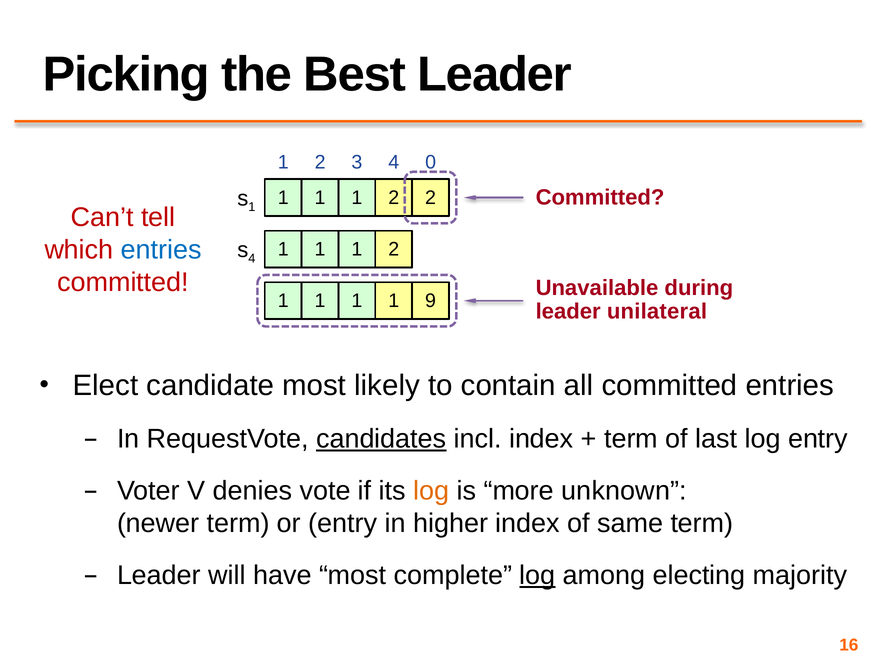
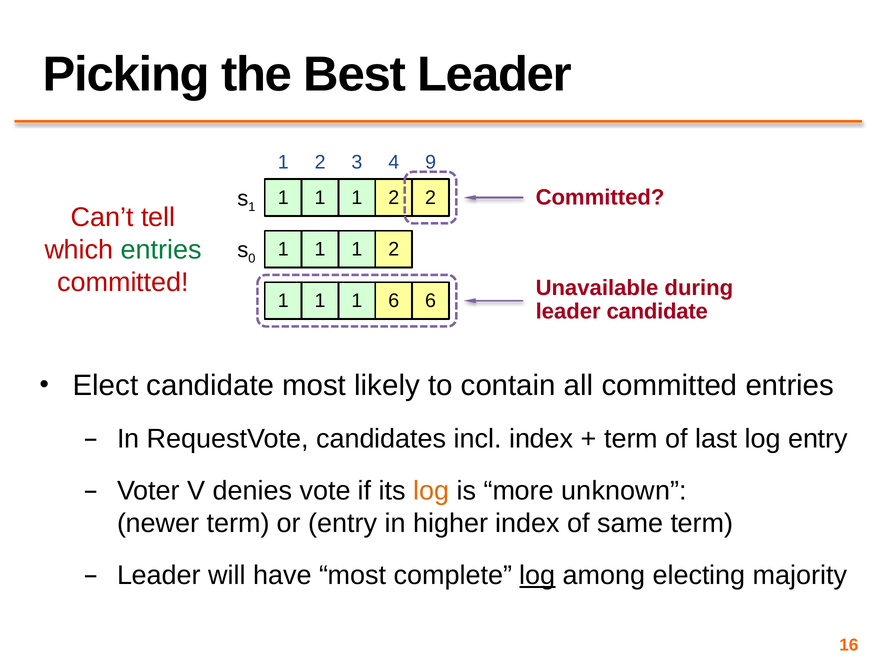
0: 0 -> 9 (431, 162)
entries colour: blue -> green (161, 250)
4: 4 -> 0 (252, 259)
1: 1 -> 6 (394, 301)
9: 9 -> 6 (431, 301)
leader unilateral: unilateral -> candidate (657, 312)
candidates underline: present -> none (381, 439)
